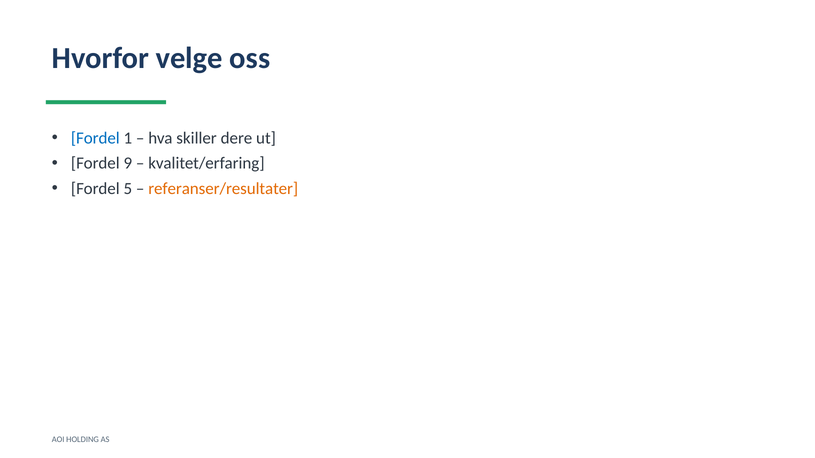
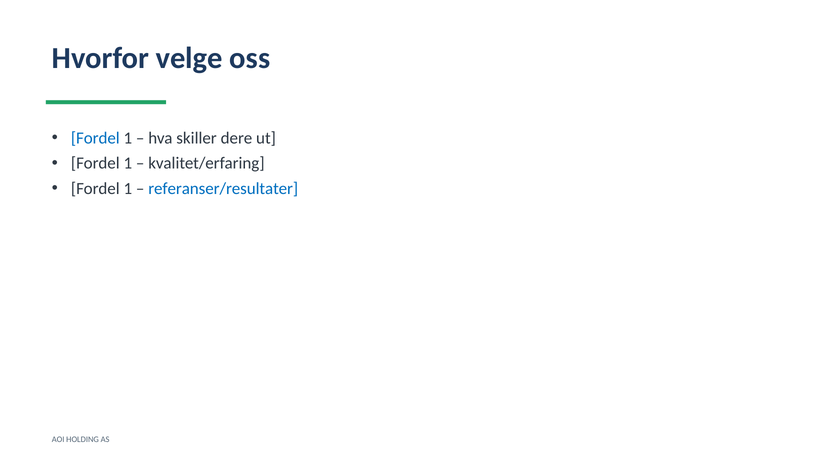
9: 9 -> 1 (128, 164)
5: 5 -> 1 (128, 189)
referanser/resultater colour: orange -> blue (223, 189)
